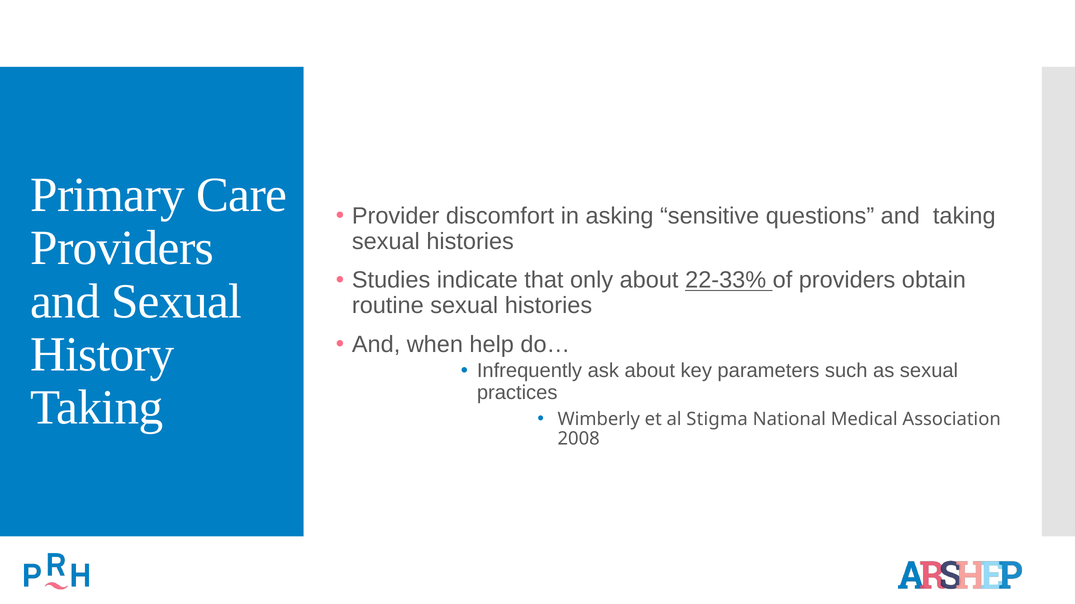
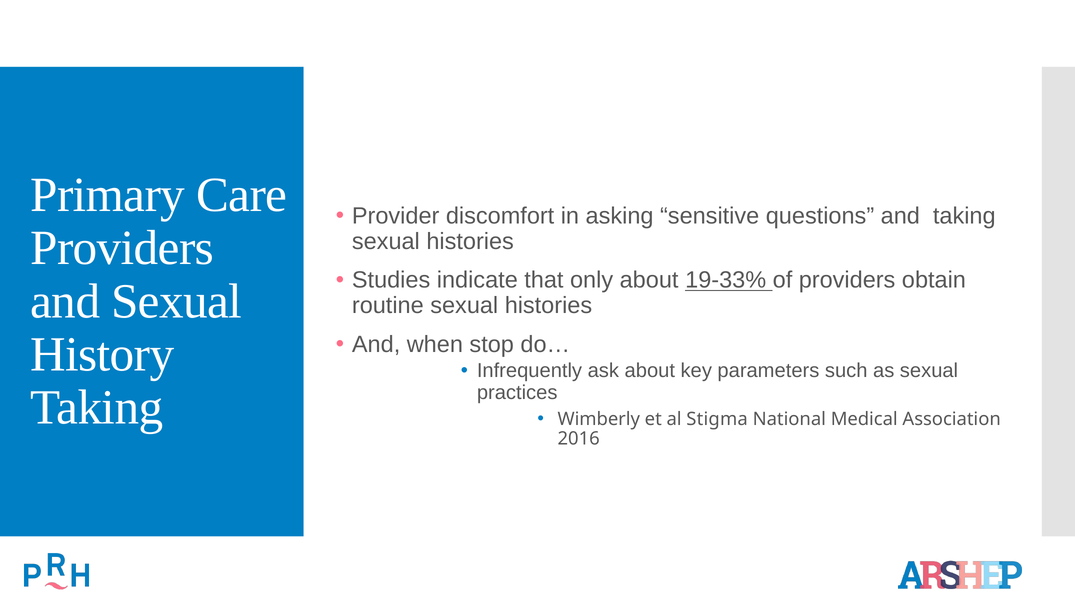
22-33%: 22-33% -> 19-33% (726, 281)
help: help -> stop (492, 345)
2008: 2008 -> 2016 (579, 439)
